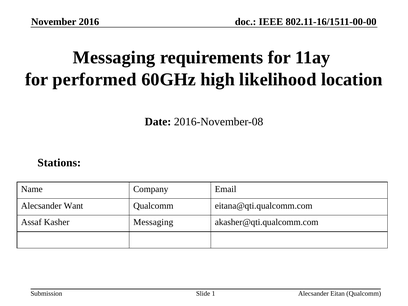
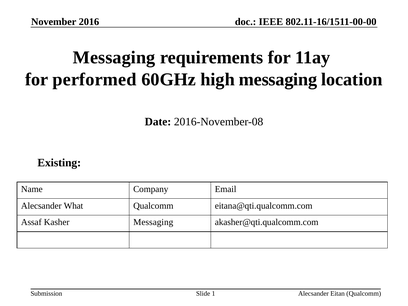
high likelihood: likelihood -> messaging (278, 79)
Stations: Stations -> Existing (59, 163)
Want: Want -> What (73, 206)
